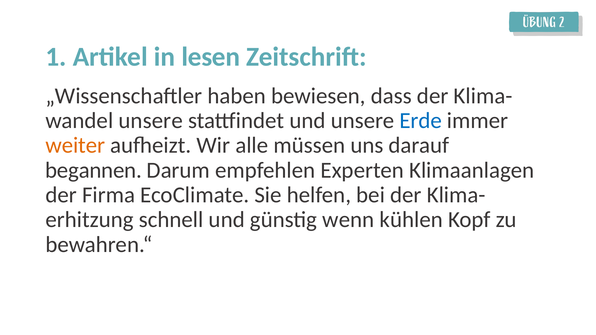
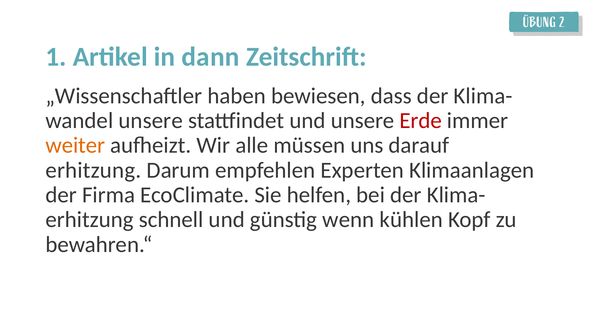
lesen: lesen -> dann (211, 57)
Erde colour: blue -> red (421, 121)
begannen: begannen -> erhitzung (93, 170)
